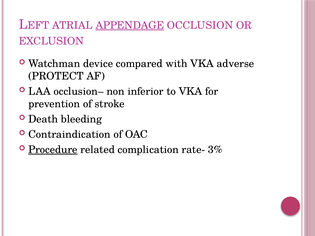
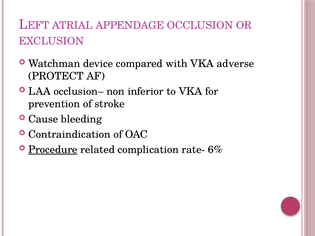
APPENDAGE underline: present -> none (130, 25)
Death: Death -> Cause (43, 119)
3%: 3% -> 6% (215, 150)
